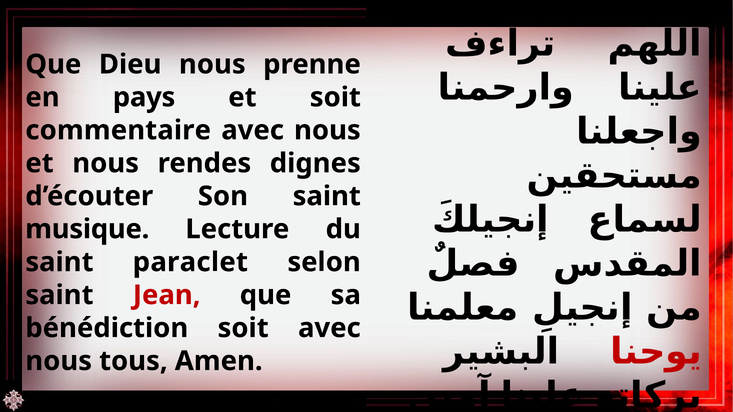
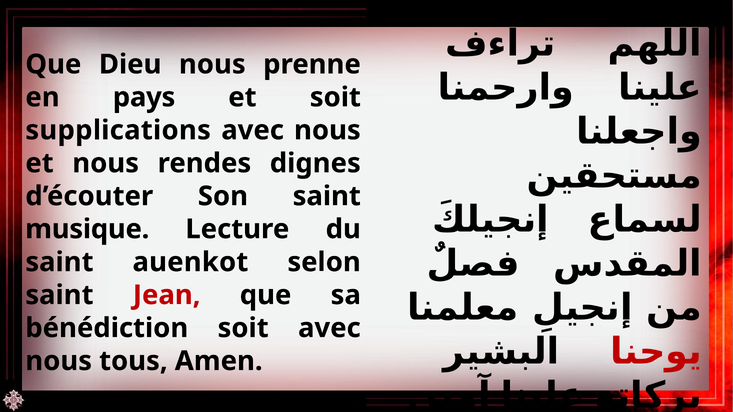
commentaire: commentaire -> supplications (118, 130)
paraclet: paraclet -> auenkot (190, 262)
